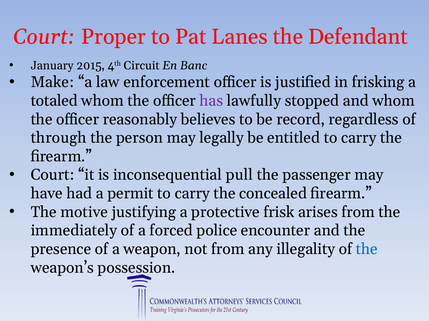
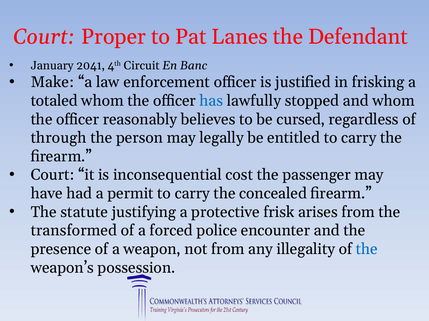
2015: 2015 -> 2041 (91, 66)
has colour: purple -> blue (211, 101)
record: record -> cursed (301, 120)
pull: pull -> cost (239, 175)
motive: motive -> statute (84, 212)
immediately: immediately -> transformed (74, 231)
